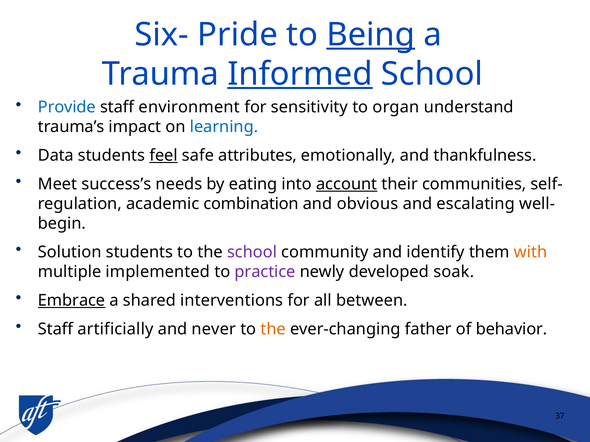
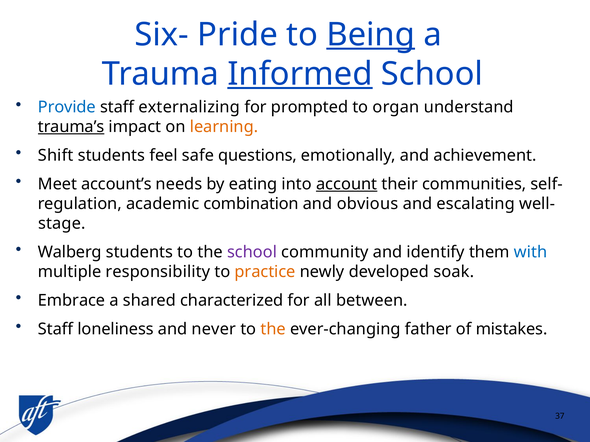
environment: environment -> externalizing (189, 107)
sensitivity: sensitivity -> prompted (310, 107)
trauma’s underline: none -> present (71, 127)
learning colour: blue -> orange (224, 127)
Data: Data -> Shift (56, 156)
feel underline: present -> none (164, 156)
attributes: attributes -> questions (258, 156)
thankfulness: thankfulness -> achievement (485, 156)
success’s: success’s -> account’s (116, 184)
begin: begin -> stage (62, 224)
Solution: Solution -> Walberg (70, 252)
with colour: orange -> blue (531, 252)
implemented: implemented -> responsibility (158, 272)
practice colour: purple -> orange (265, 272)
Embrace underline: present -> none (72, 301)
interventions: interventions -> characterized (232, 301)
artificially: artificially -> loneliness (116, 329)
behavior: behavior -> mistakes (512, 329)
